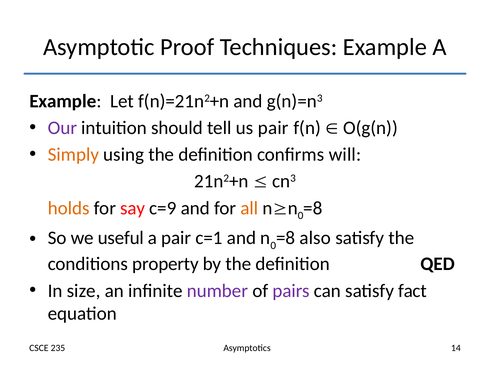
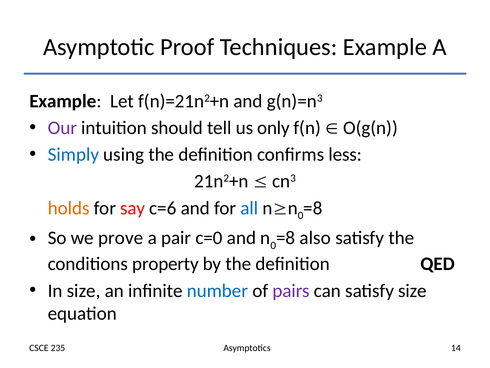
us pair: pair -> only (273, 128)
Simply colour: orange -> blue (73, 154)
will: will -> less (345, 154)
c=9: c=9 -> c=6 (163, 208)
all colour: orange -> blue (249, 208)
useful: useful -> prove (121, 238)
c=1: c=1 -> c=0 (209, 238)
number colour: purple -> blue (217, 290)
satisfy fact: fact -> size (412, 290)
